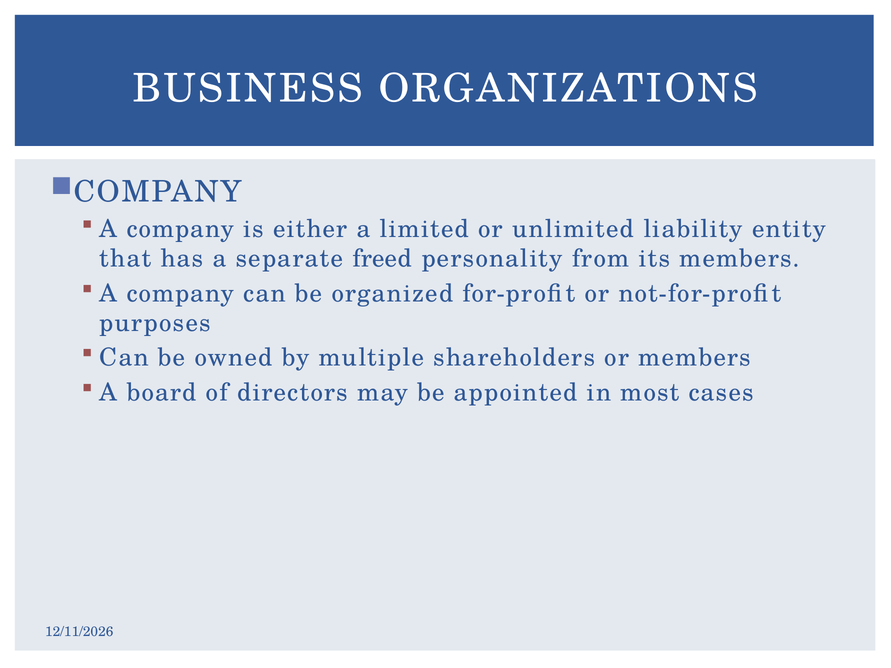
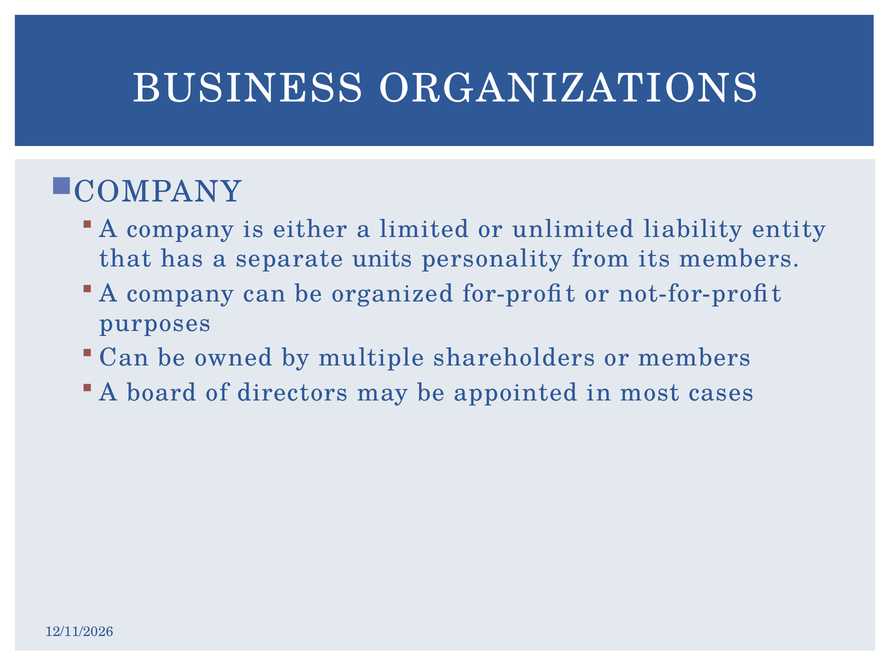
freed: freed -> units (382, 259)
